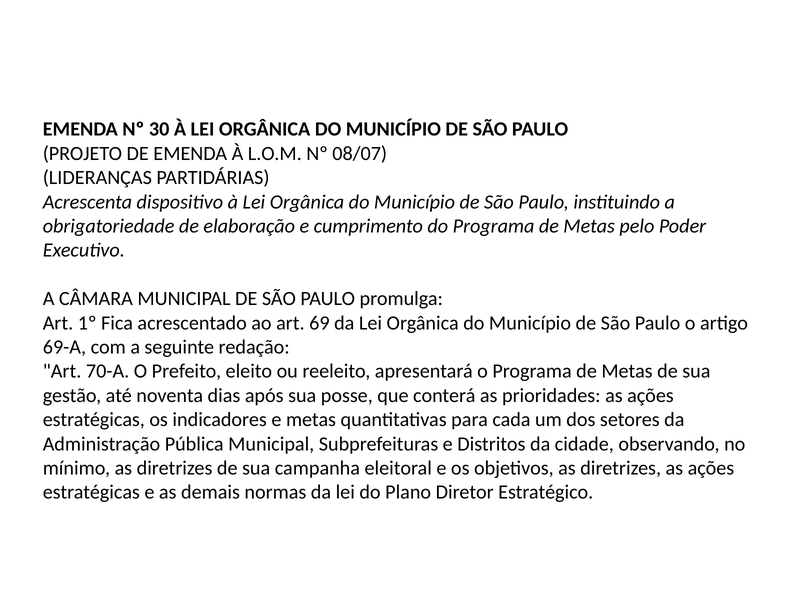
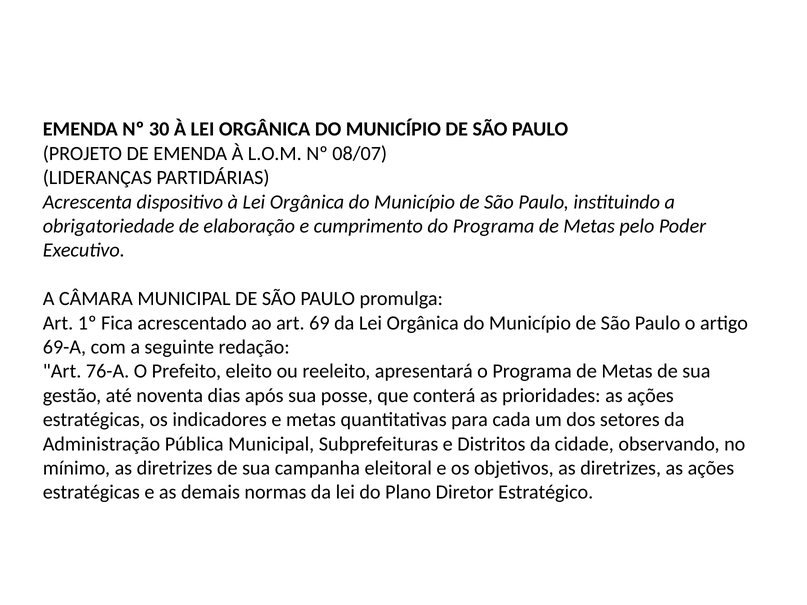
70-A: 70-A -> 76-A (108, 371)
